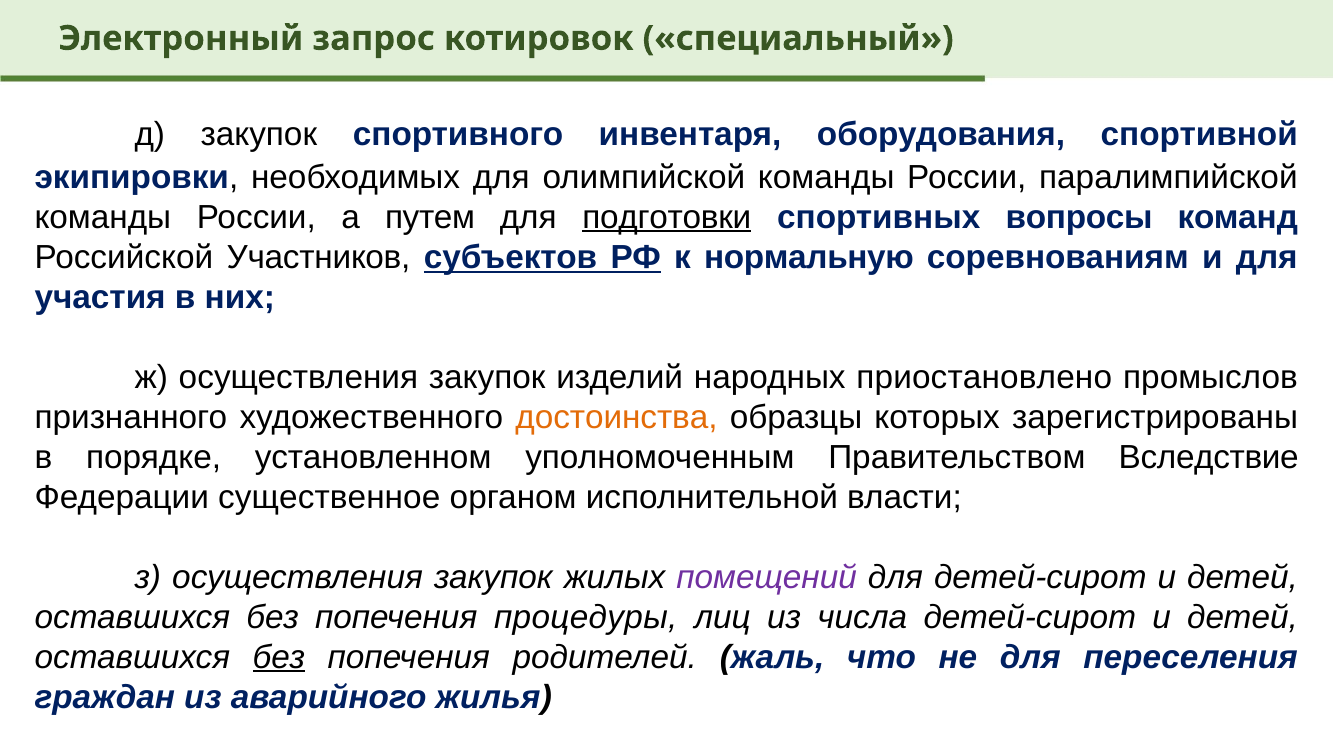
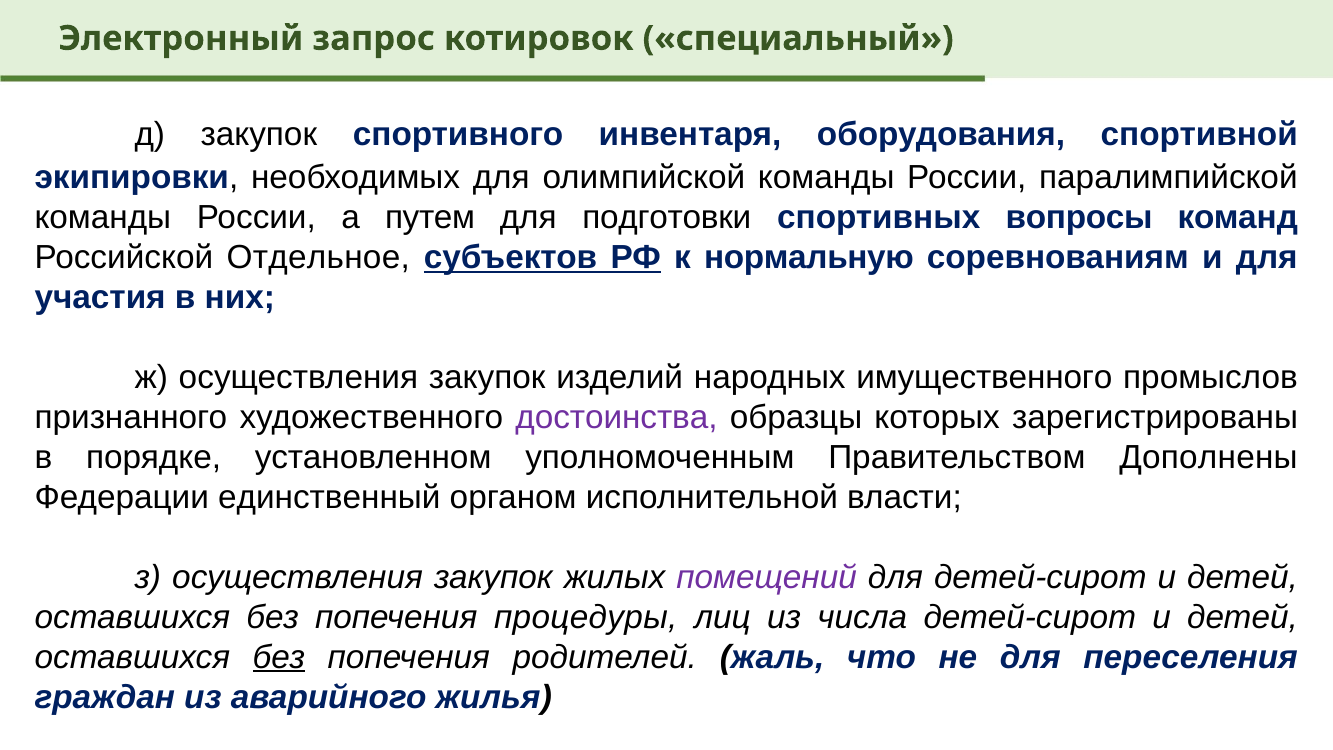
подготовки underline: present -> none (667, 217)
Участников: Участников -> Отдельное (318, 257)
приостановлено: приостановлено -> имущественного (984, 377)
достоинства colour: orange -> purple (617, 417)
Вследствие: Вследствие -> Дополнены (1208, 457)
существенное: существенное -> единственный (329, 497)
